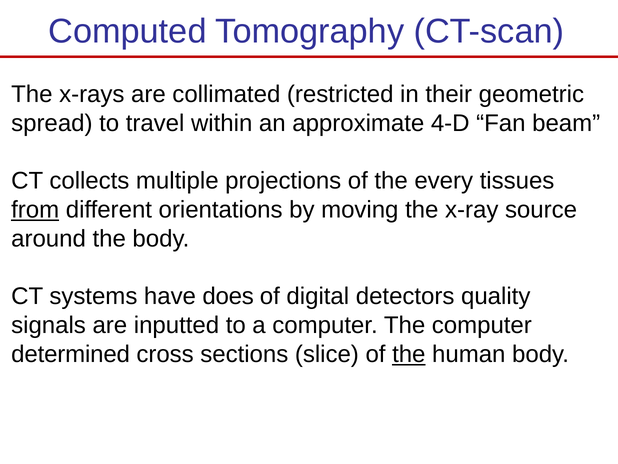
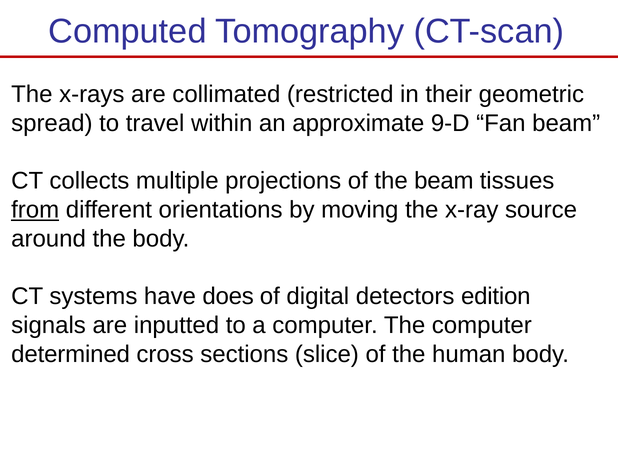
4-D: 4-D -> 9-D (450, 123)
the every: every -> beam (444, 181)
quality: quality -> edition (496, 296)
the underline: present -> none (409, 354)
